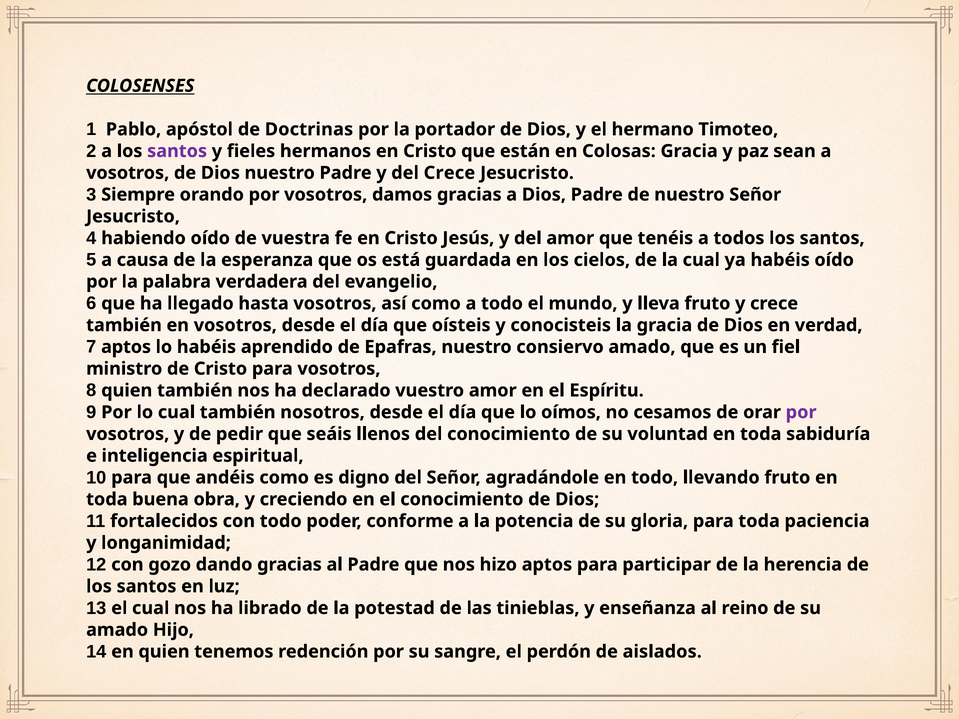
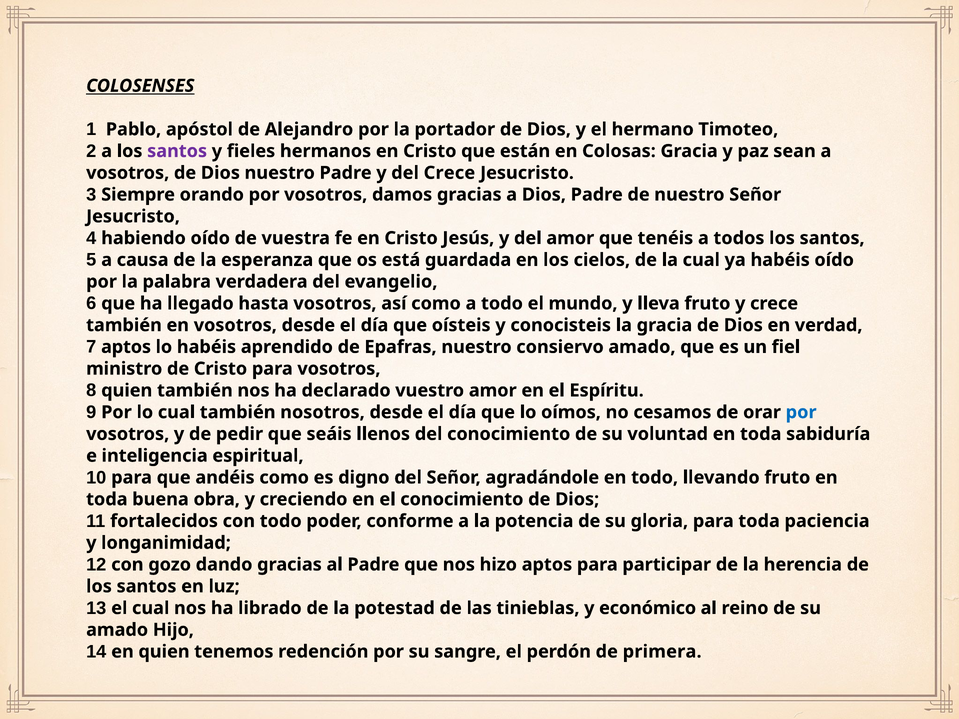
Doctrinas: Doctrinas -> Alejandro (309, 129)
por colour: purple -> blue (801, 412)
enseñanza: enseñanza -> económico (648, 608)
aislados: aislados -> primera (662, 652)
